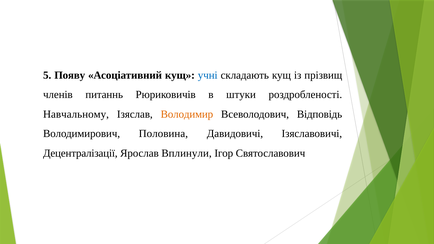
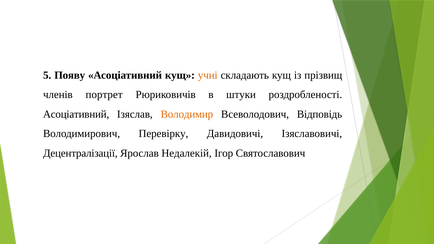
учні colour: blue -> orange (208, 75)
питаннь: питаннь -> портрет (104, 95)
Навчальному: Навчальному -> Асоціативний (76, 114)
Половина: Половина -> Перевірку (163, 134)
Вплинули: Вплинули -> Недалекій (187, 153)
